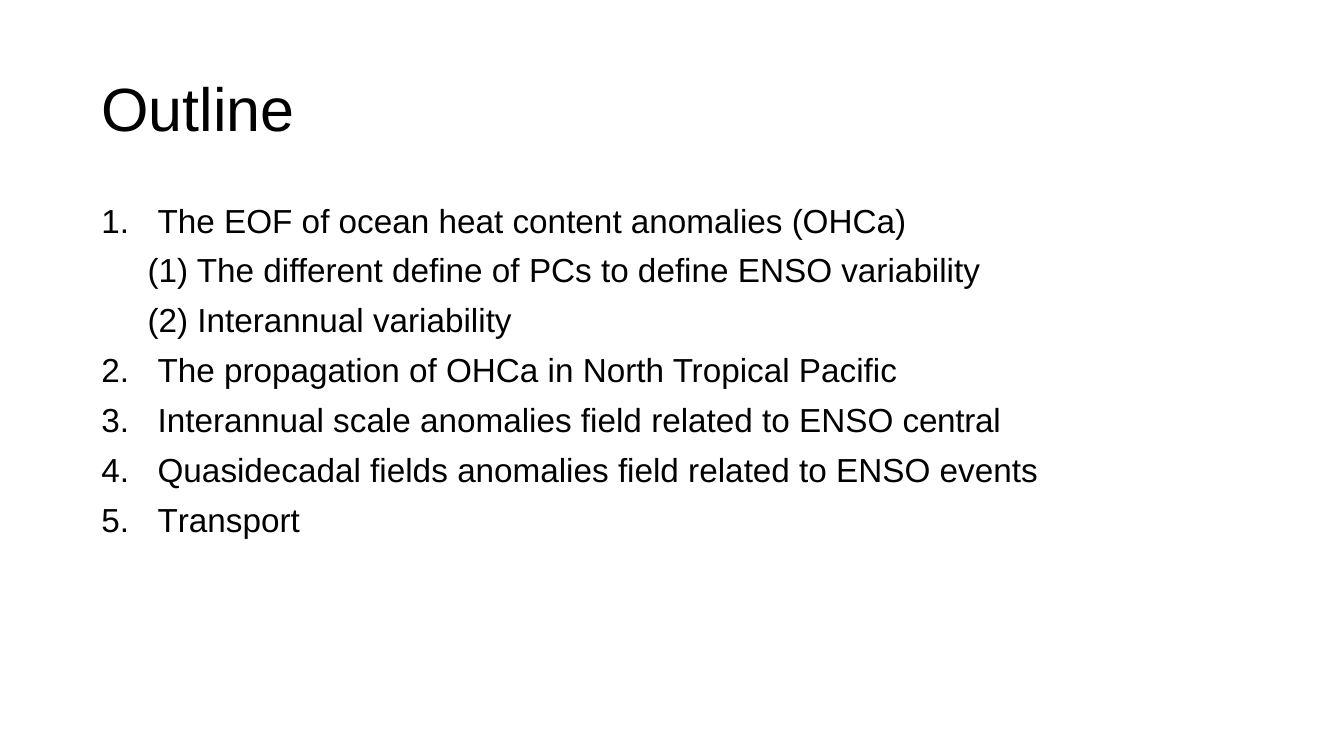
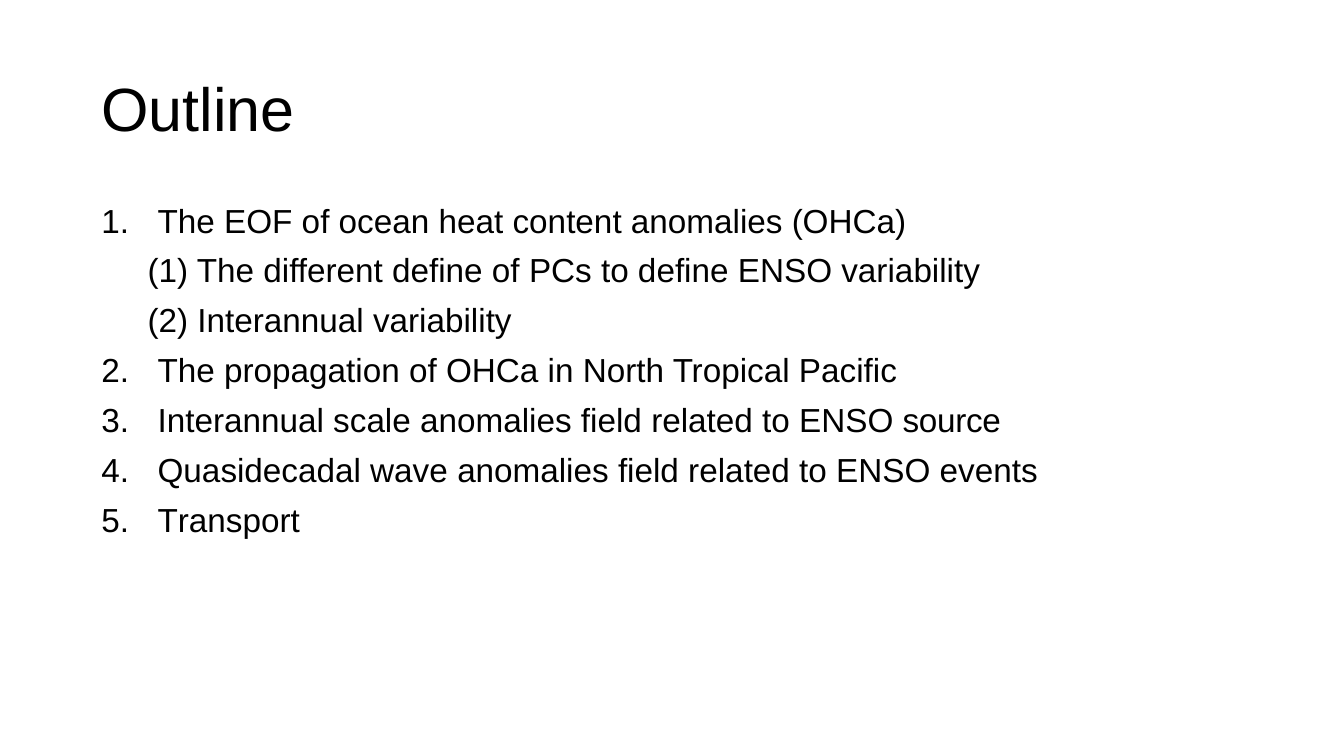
central: central -> source (952, 421)
fields: fields -> wave (409, 471)
